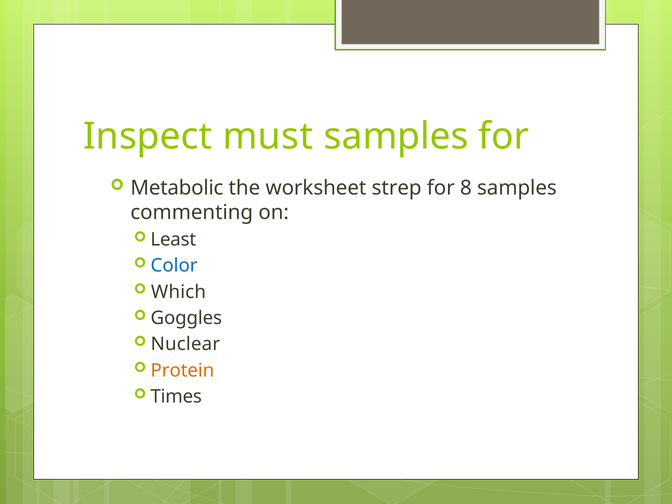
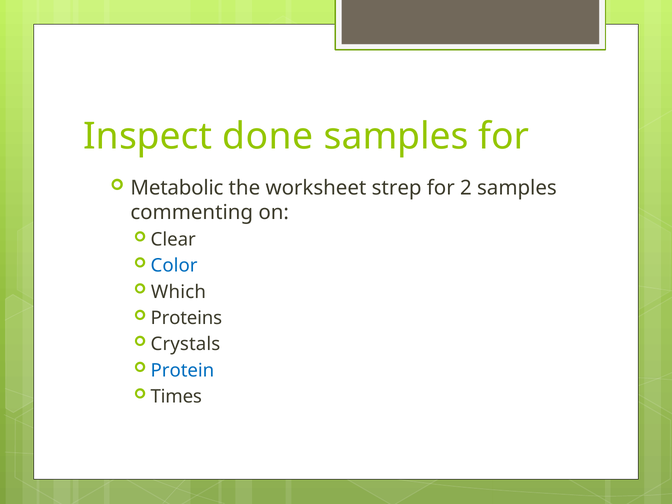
must: must -> done (268, 136)
8: 8 -> 2 (466, 188)
Least: Least -> Clear (173, 240)
Goggles: Goggles -> Proteins (186, 318)
Nuclear: Nuclear -> Crystals (185, 344)
Protein colour: orange -> blue (182, 370)
